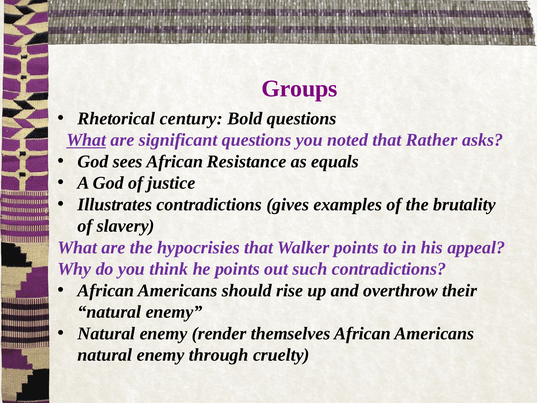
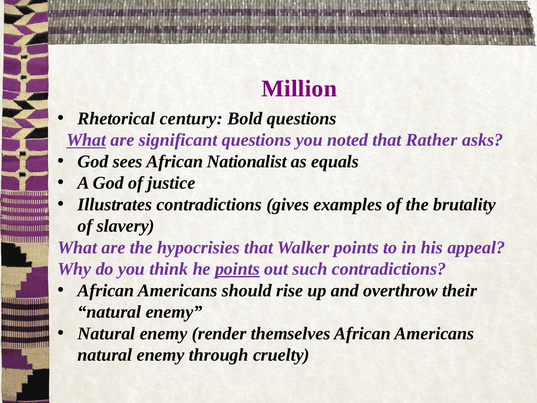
Groups: Groups -> Million (299, 89)
Resistance: Resistance -> Nationalist (247, 161)
points underline: none -> present (237, 269)
